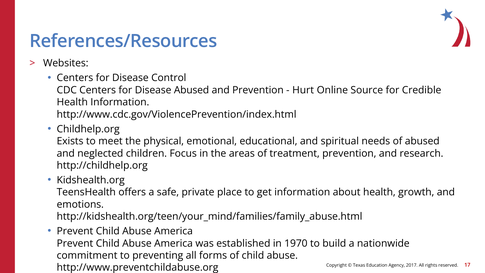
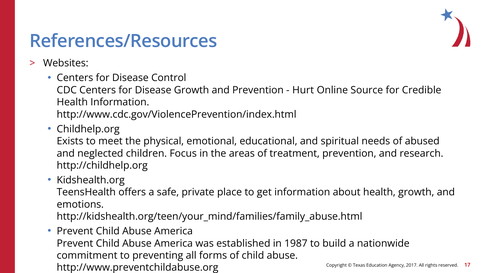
Disease Abused: Abused -> Growth (192, 90)
1970: 1970 -> 1987 (296, 243)
